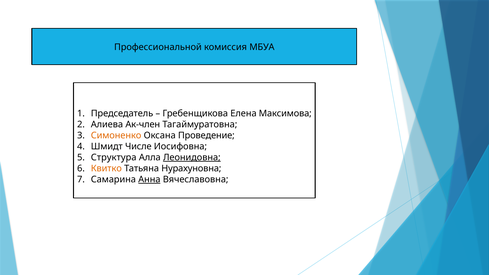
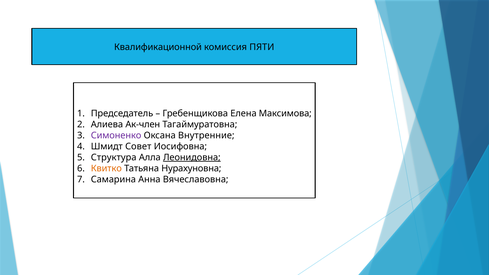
Профессиональной: Профессиональной -> Квалификационной (158, 47)
МБУА: МБУА -> ПЯТИ (262, 47)
Симоненко colour: orange -> purple (116, 135)
Проведение: Проведение -> Внутренние (206, 135)
Числе: Числе -> Совет (138, 146)
Анна underline: present -> none (149, 179)
